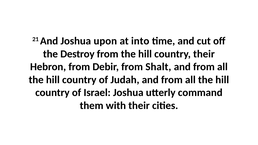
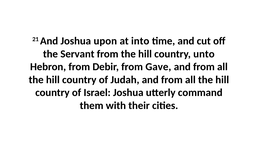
Destroy: Destroy -> Servant (77, 54)
country their: their -> unto (204, 54)
Shalt: Shalt -> Gave (158, 67)
